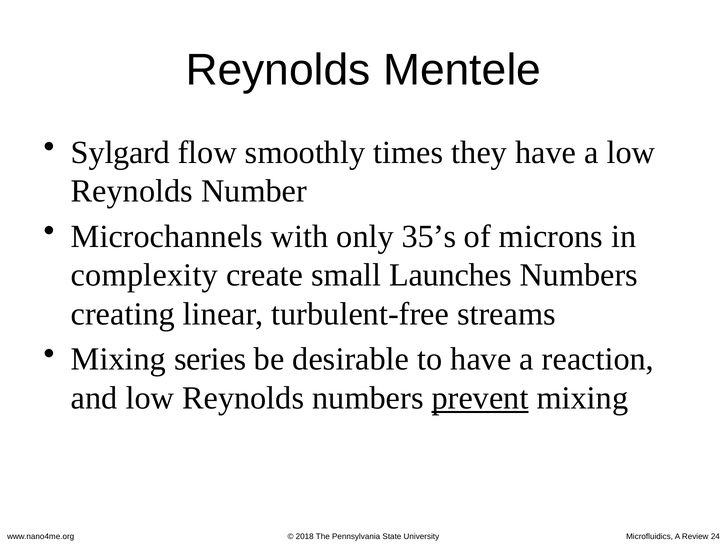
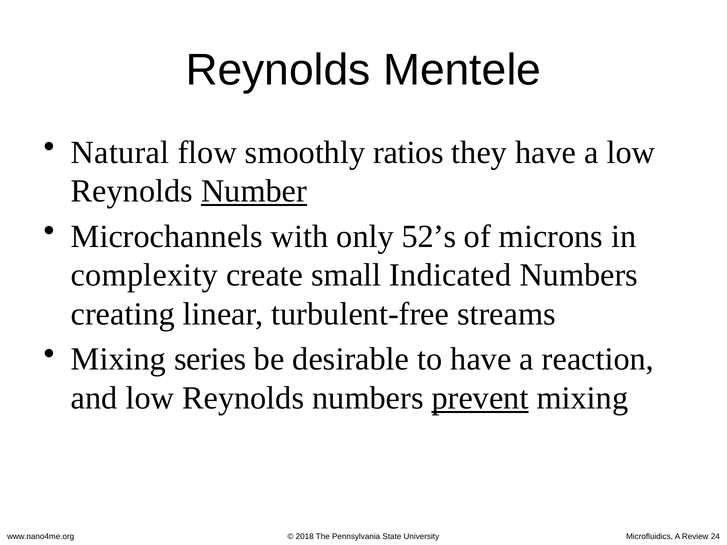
Sylgard: Sylgard -> Natural (120, 153)
times: times -> ratios (409, 153)
Number underline: none -> present (254, 191)
35’s: 35’s -> 52’s (429, 237)
Launches: Launches -> Indicated (450, 275)
